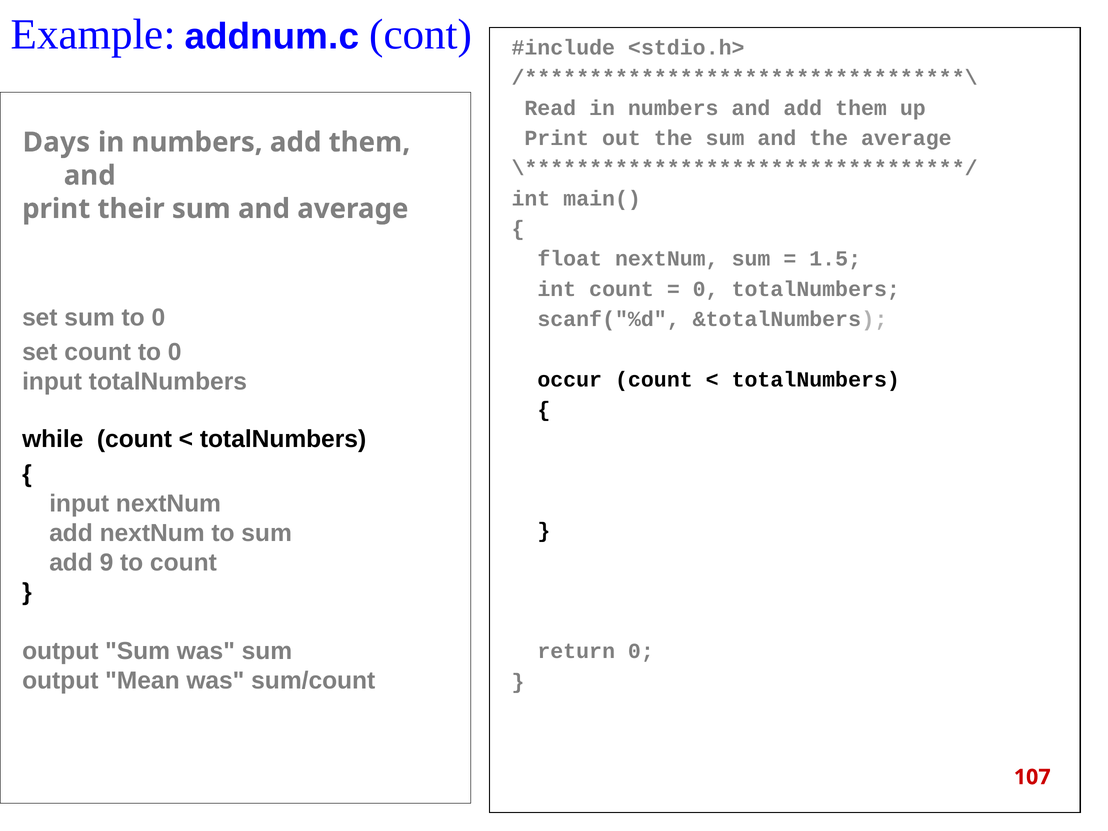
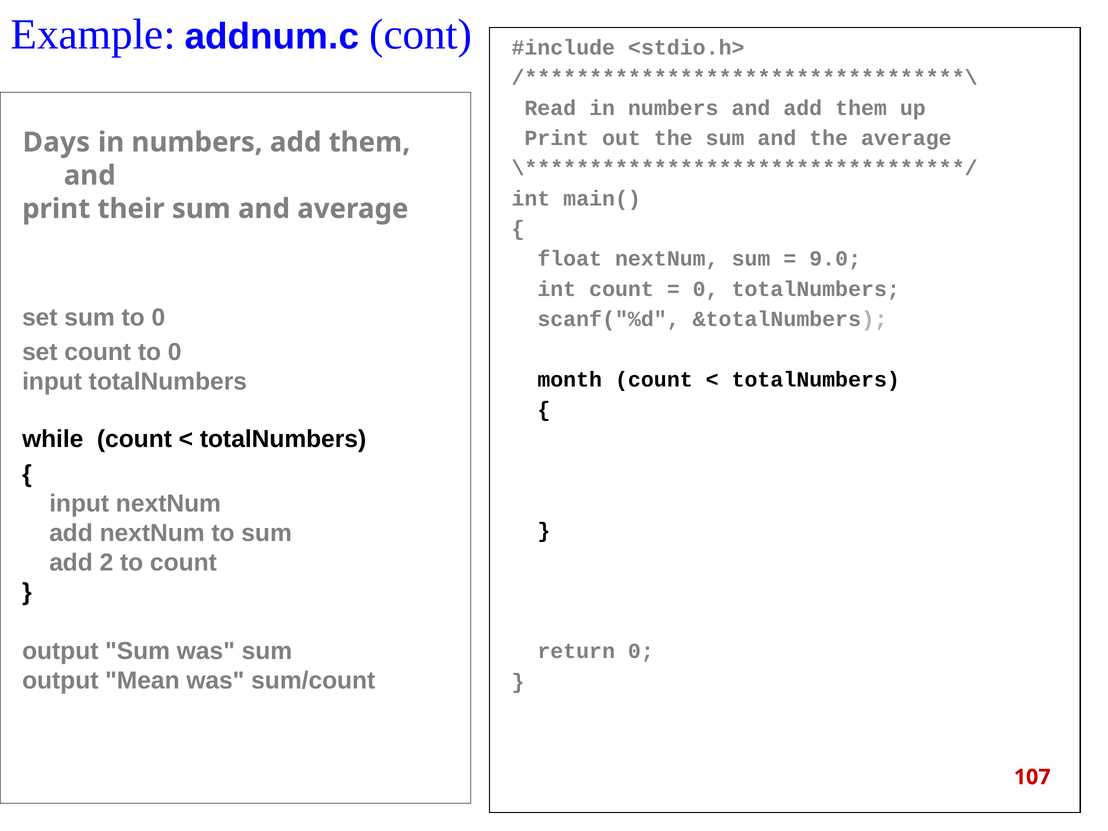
1.5: 1.5 -> 9.0 (835, 259)
occur: occur -> month (570, 380)
9: 9 -> 2 (106, 563)
